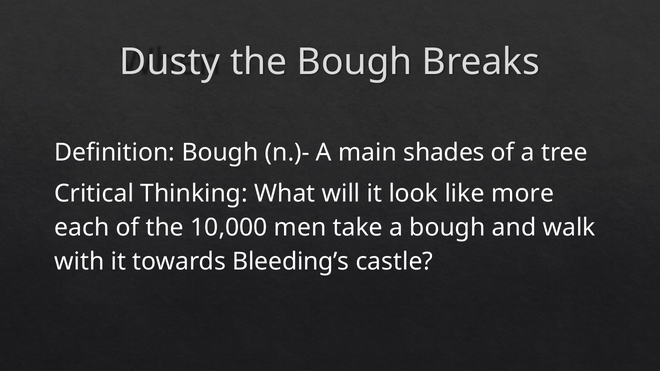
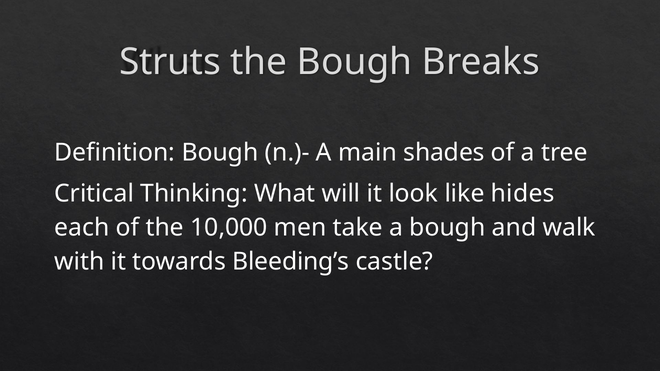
Dusty: Dusty -> Struts (170, 62)
more: more -> hides (523, 194)
